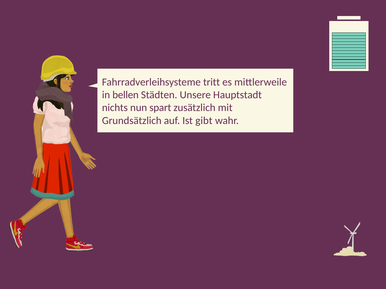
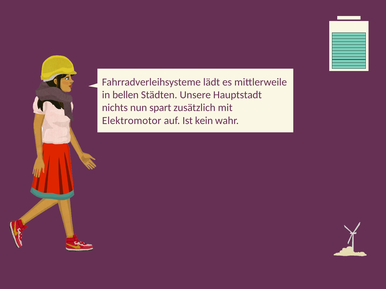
tritt: tritt -> lädt (212, 82)
Grundsätzlich: Grundsätzlich -> Elektromotor (132, 121)
gibt: gibt -> kein (204, 121)
